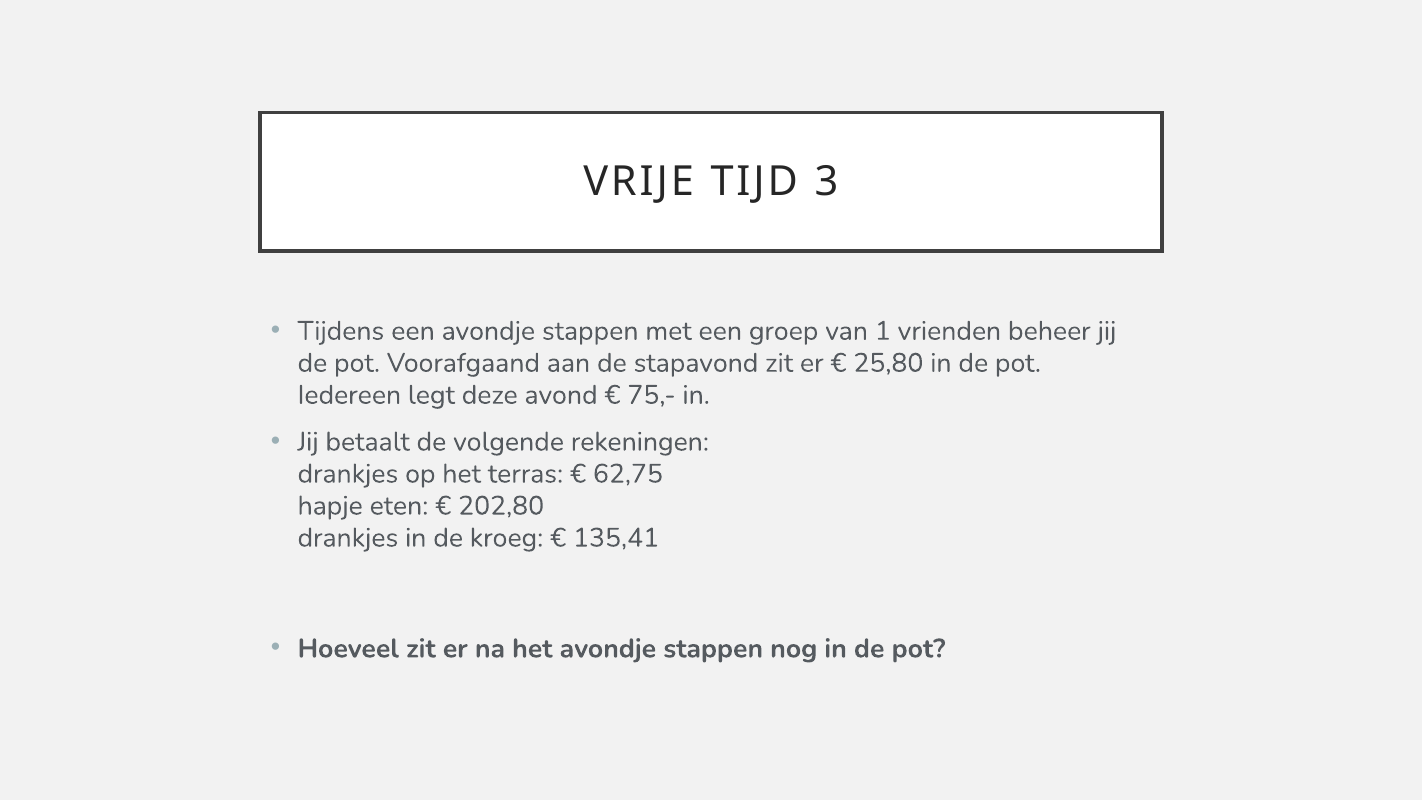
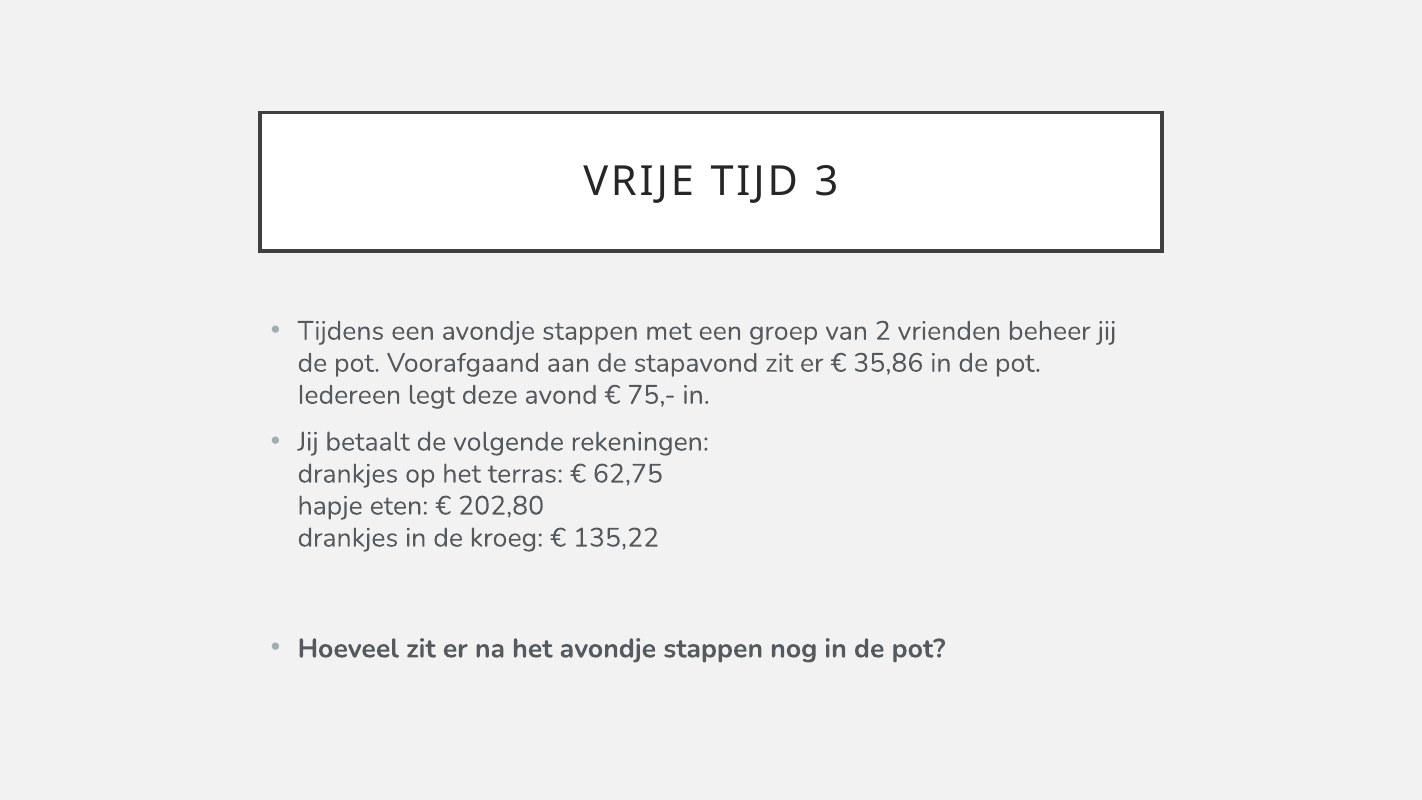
1: 1 -> 2 (883, 331)
25,80: 25,80 -> 35,86 (888, 363)
135,41: 135,41 -> 135,22 (616, 538)
